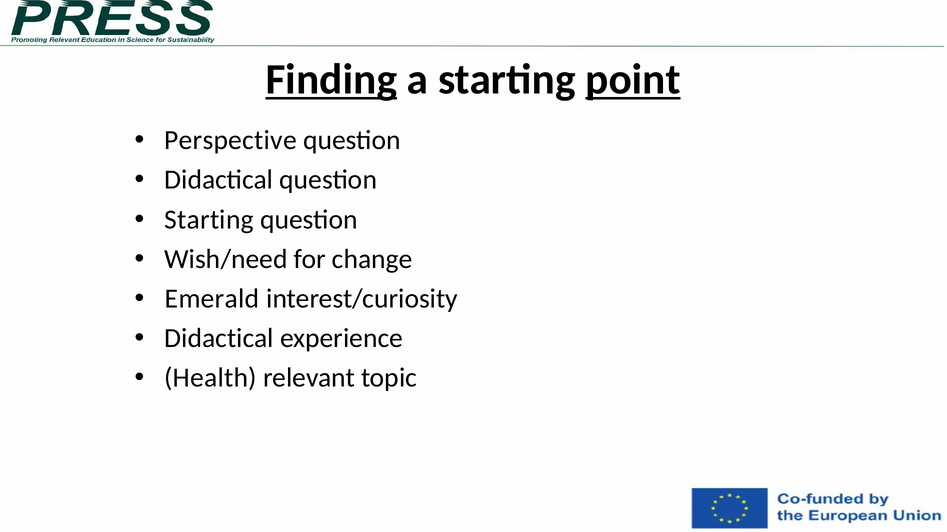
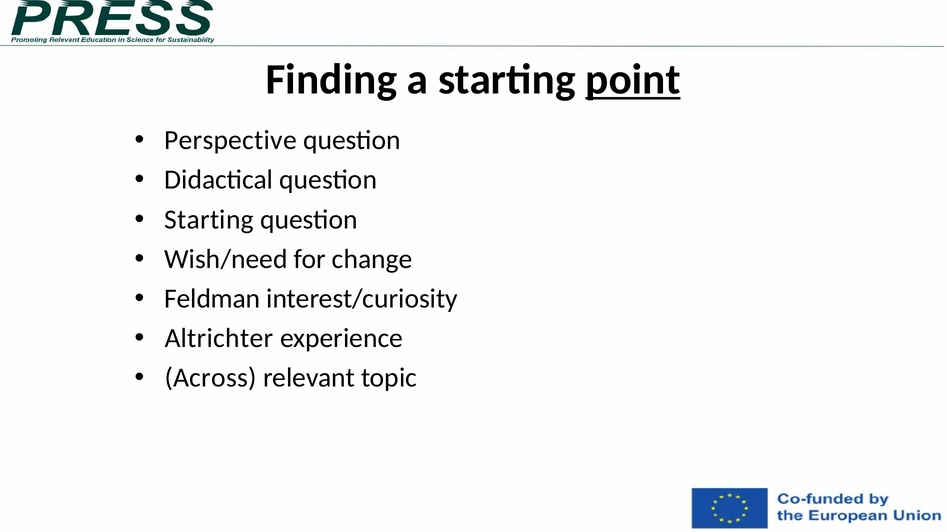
Finding underline: present -> none (331, 80)
Emerald: Emerald -> Feldman (212, 299)
Didactical: Didactical -> Altrichter (219, 339)
Health: Health -> Across (211, 378)
